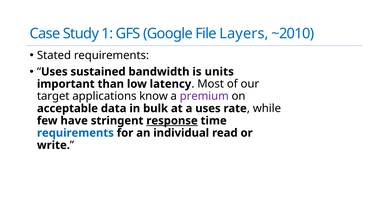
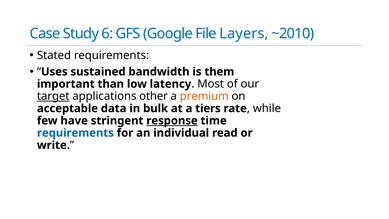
1: 1 -> 6 (107, 33)
units: units -> them (219, 72)
target underline: none -> present (53, 96)
know: know -> other (154, 96)
premium colour: purple -> orange (204, 96)
a uses: uses -> tiers (208, 108)
